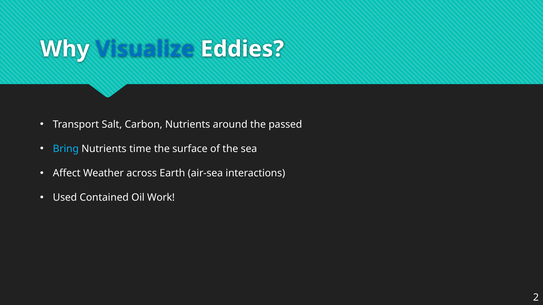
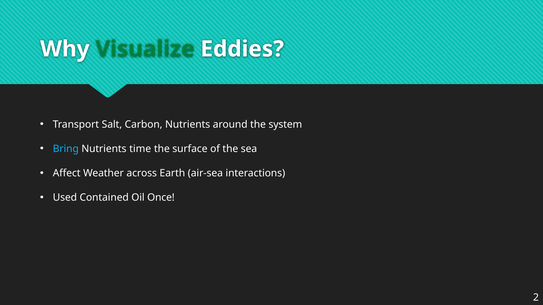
Visualize colour: blue -> green (145, 49)
passed: passed -> system (285, 125)
Work: Work -> Once (161, 198)
